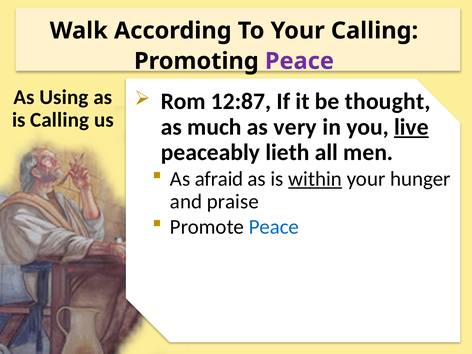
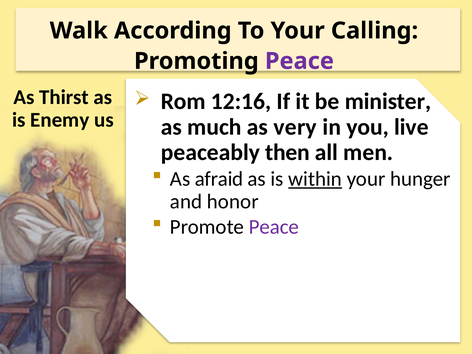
Using: Using -> Thirst (64, 97)
12:87: 12:87 -> 12:16 (241, 101)
thought: thought -> minister (388, 101)
is Calling: Calling -> Enemy (60, 120)
live underline: present -> none (411, 127)
lieth: lieth -> then (288, 152)
praise: praise -> honor (233, 202)
Peace colour: blue -> purple (274, 227)
